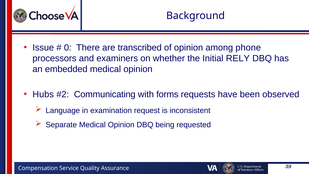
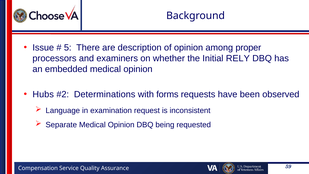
0: 0 -> 5 (68, 47)
transcribed: transcribed -> description (140, 47)
phone: phone -> proper (248, 47)
Communicating: Communicating -> Determinations (105, 94)
